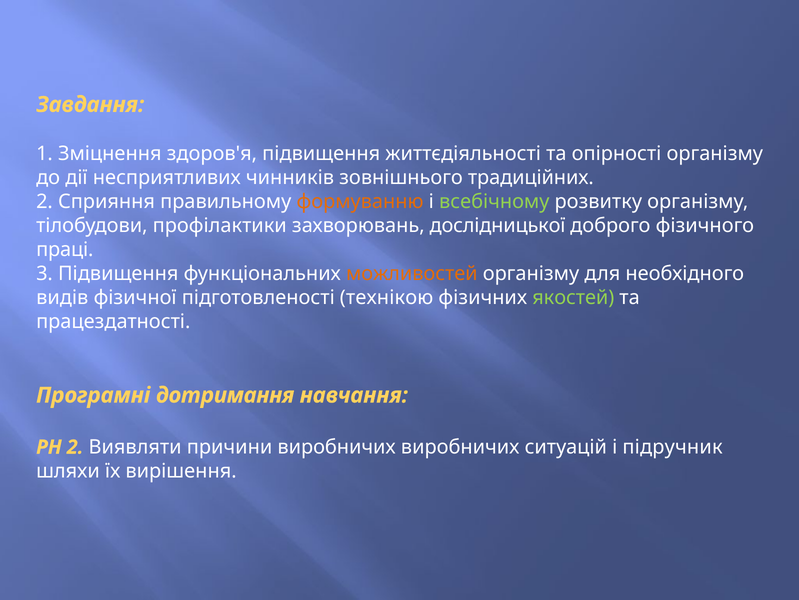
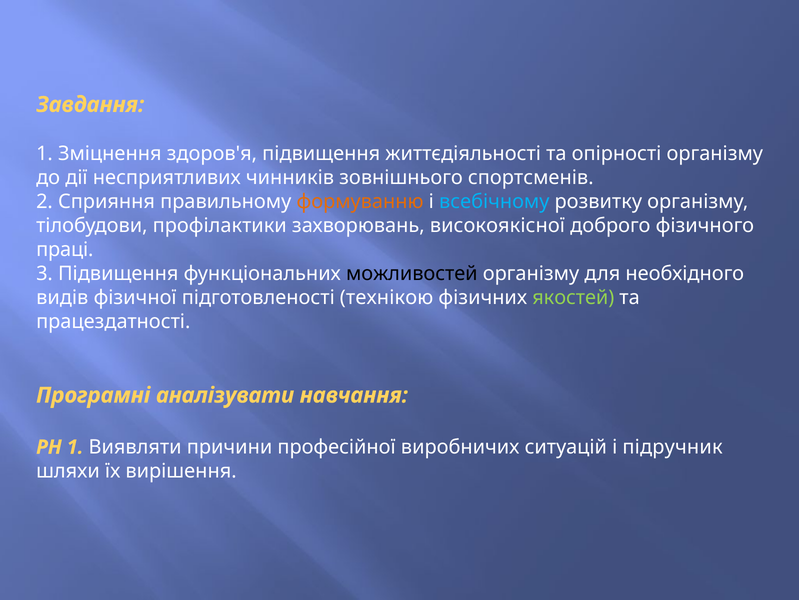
традиційних: традиційних -> спортсменів (531, 178)
всебічному colour: light green -> light blue (494, 202)
дослідницької: дослідницької -> високоякісної (497, 226)
можливостей colour: orange -> black (412, 273)
дотримання: дотримання -> аналізувати (225, 395)
РН 2: 2 -> 1 (75, 447)
причини виробничих: виробничих -> професійної (337, 447)
